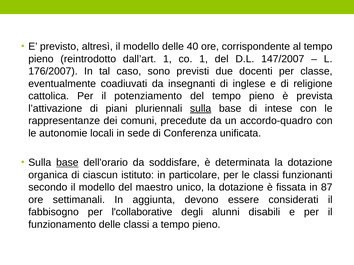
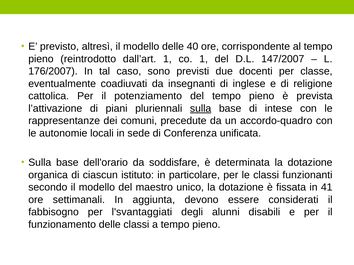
base underline: present -> none (67, 163)
87: 87 -> 41 (327, 188)
l'collaborative: l'collaborative -> l'svantaggiati (142, 212)
